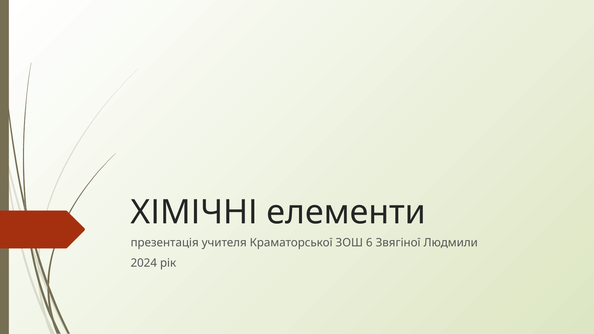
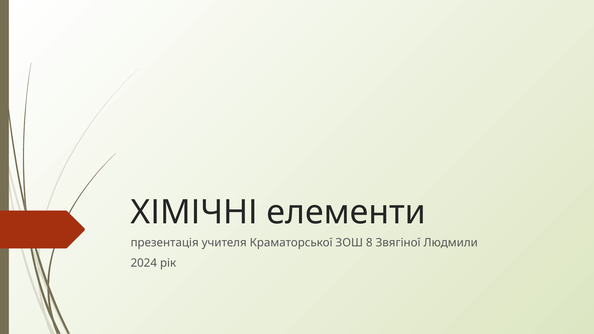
6: 6 -> 8 (369, 243)
